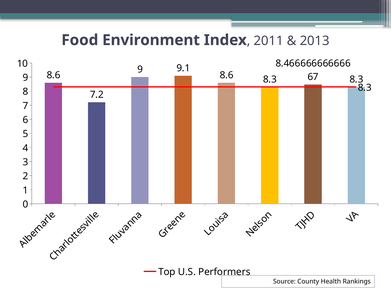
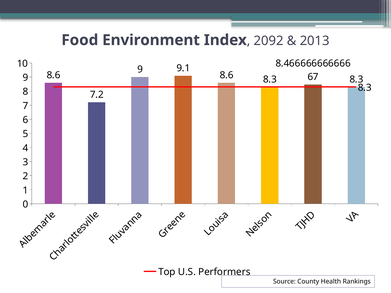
2011: 2011 -> 2092 (269, 41)
